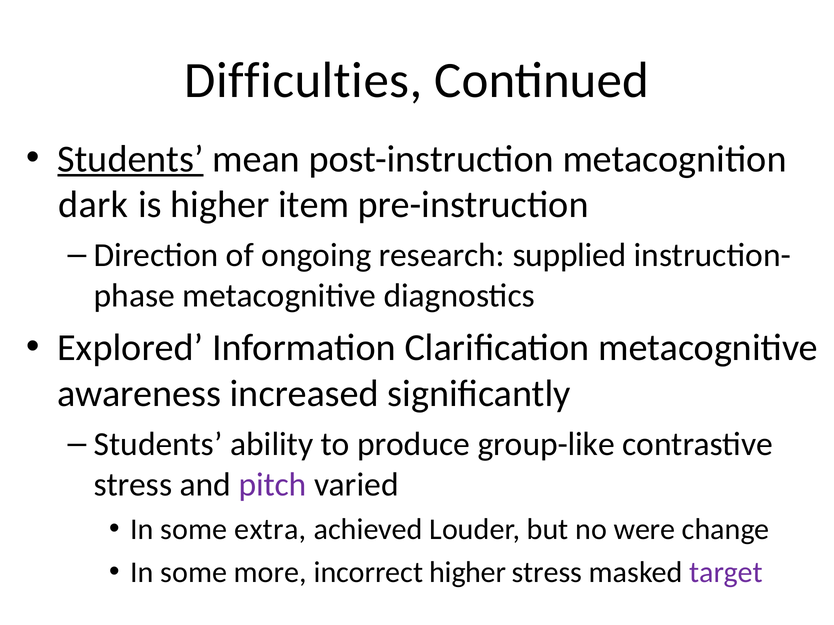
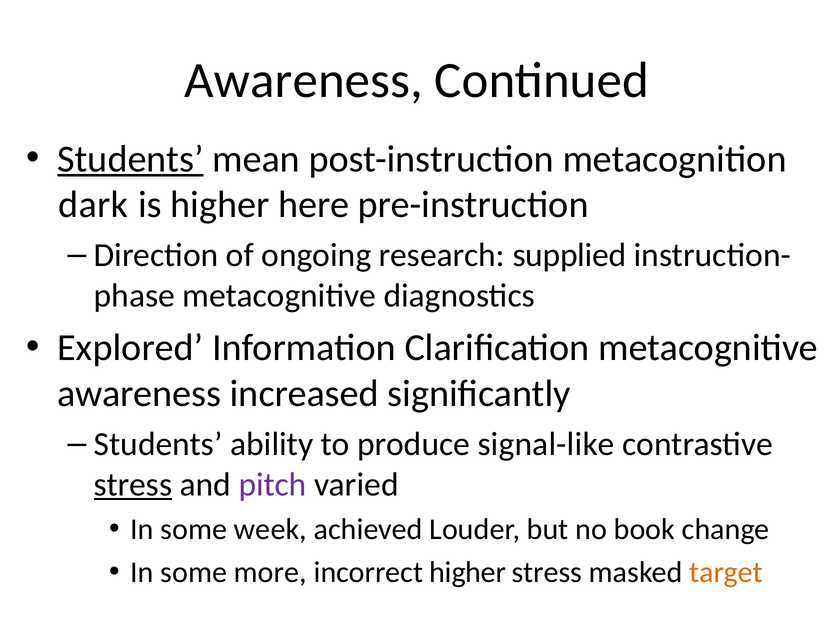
Difficulties: Difficulties -> Awareness (304, 81)
item: item -> here (314, 205)
group-like: group-like -> signal-like (546, 445)
stress underline: none -> present (133, 485)
extra: extra -> week (270, 530)
were: were -> book (644, 530)
target colour: purple -> orange (726, 573)
